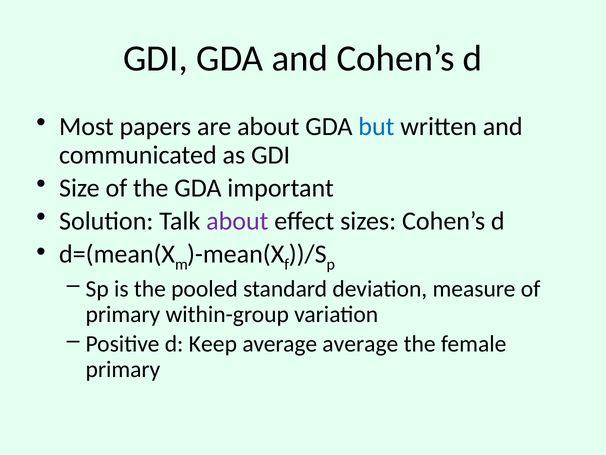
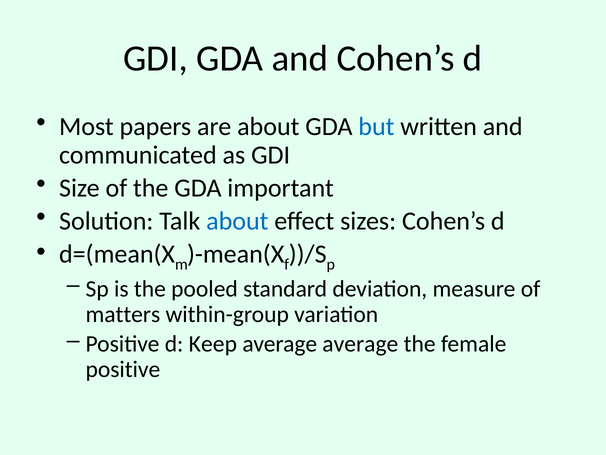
about colour: purple -> blue (237, 221)
primary: primary -> matters (123, 314)
primary: primary -> positive (123, 369)
